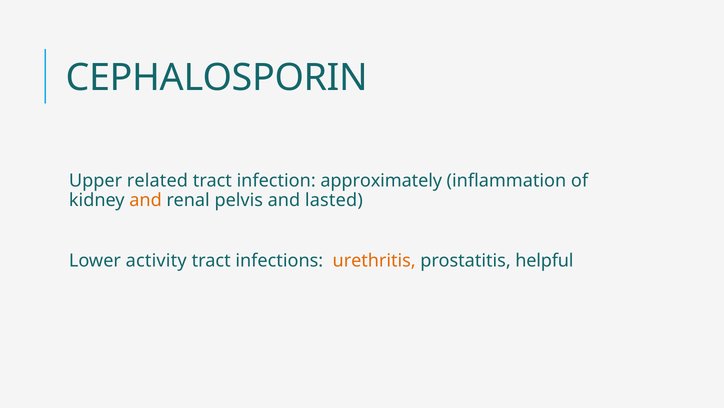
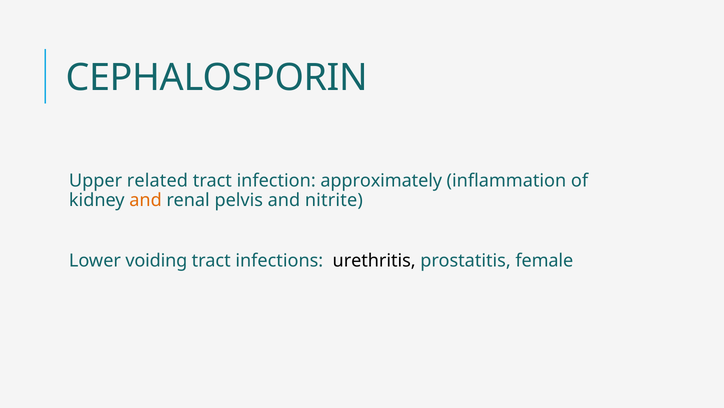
lasted: lasted -> nitrite (334, 200)
activity: activity -> voiding (156, 260)
urethritis colour: orange -> black (374, 260)
helpful: helpful -> female (544, 260)
